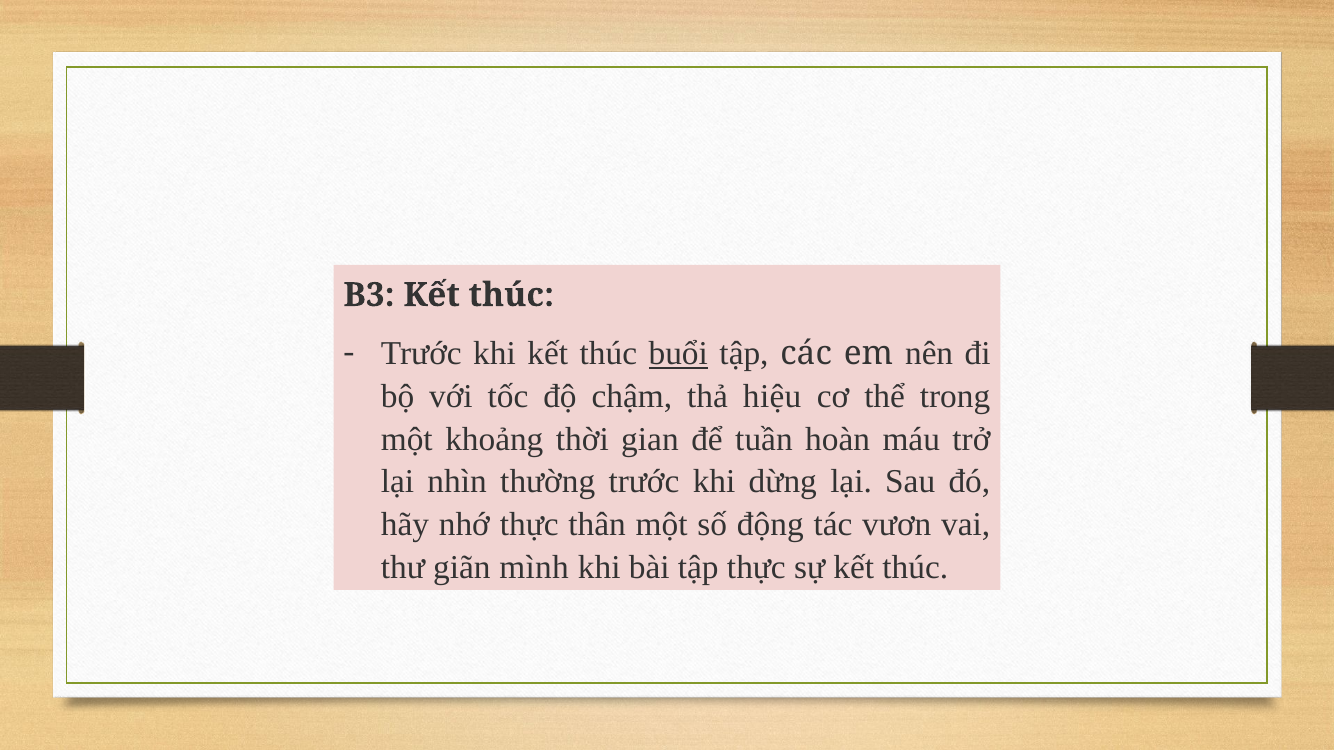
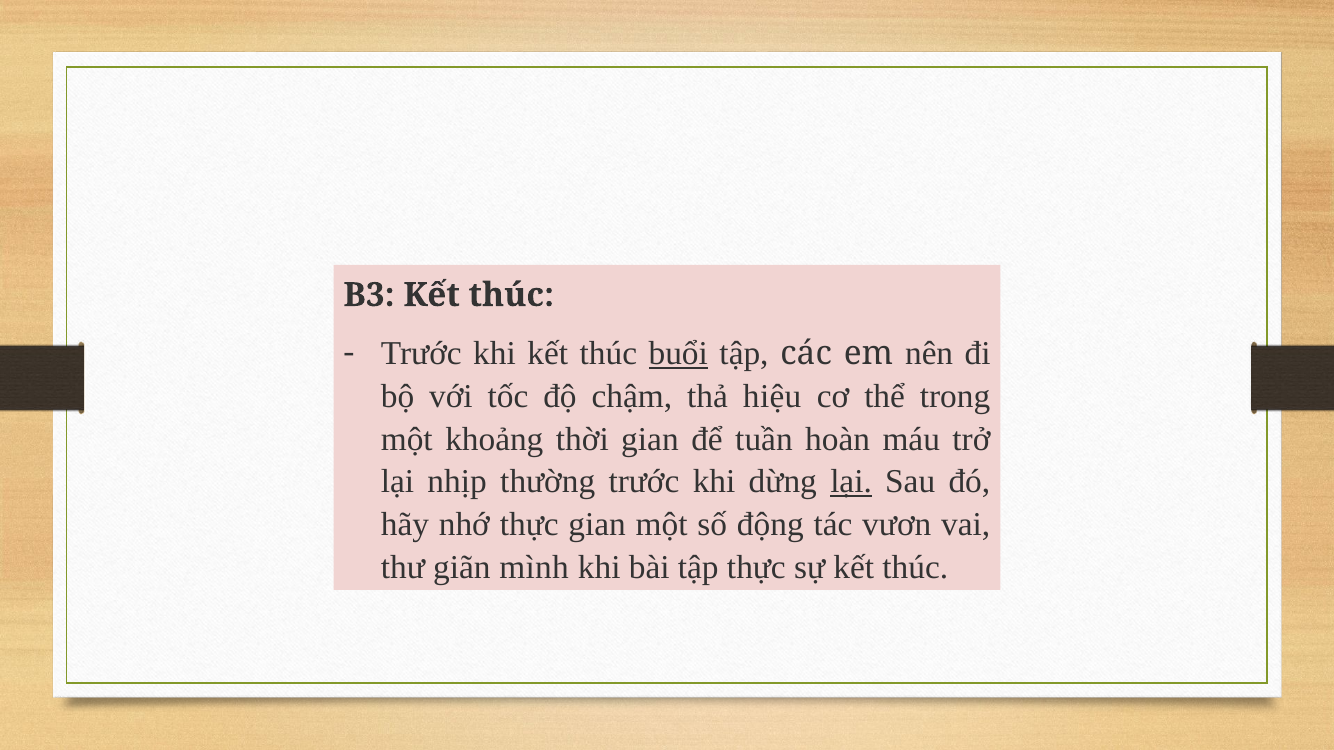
nhìn: nhìn -> nhịp (457, 482)
lại underline: none -> present (851, 482)
thực thân: thân -> gian (597, 525)
